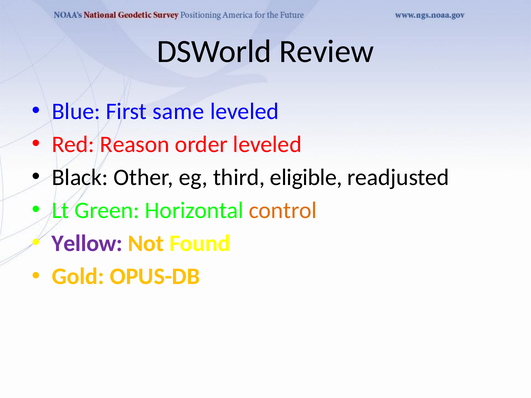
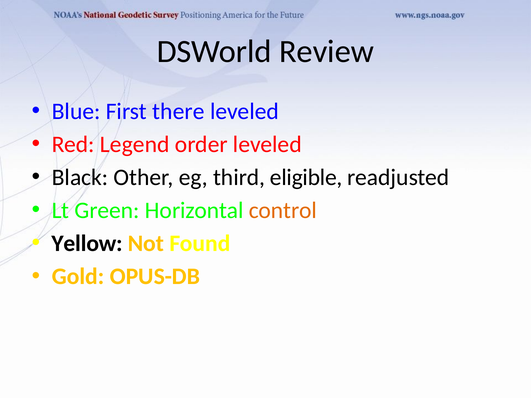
same: same -> there (178, 111)
Reason: Reason -> Legend (135, 144)
Yellow colour: purple -> black (87, 244)
